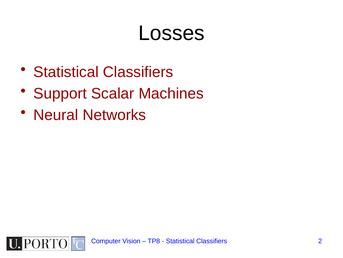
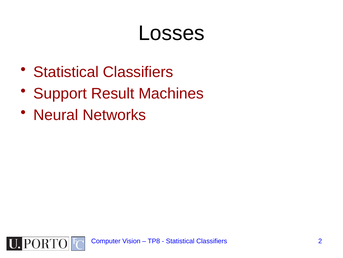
Scalar: Scalar -> Result (113, 93)
